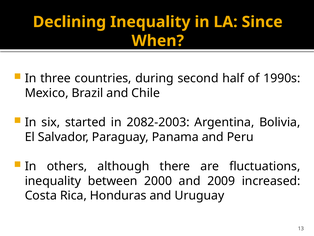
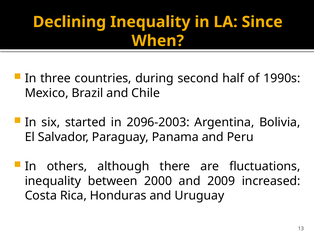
2082-2003: 2082-2003 -> 2096-2003 (158, 122)
